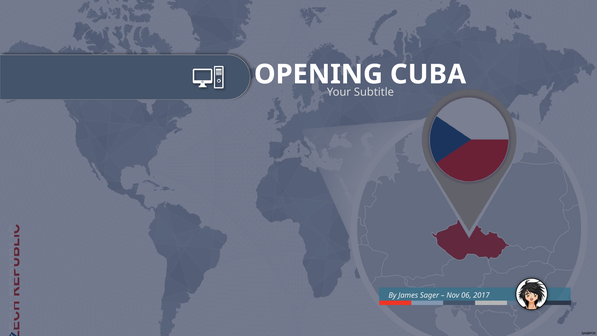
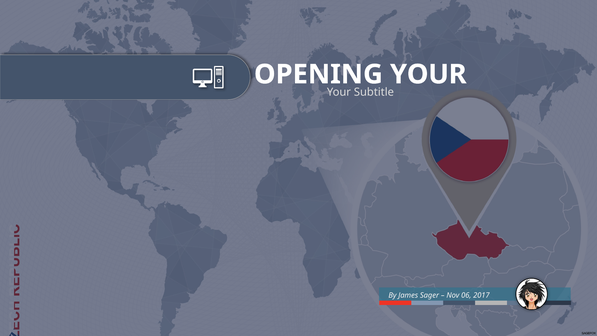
CUBA: CUBA -> YOUR (428, 74)
